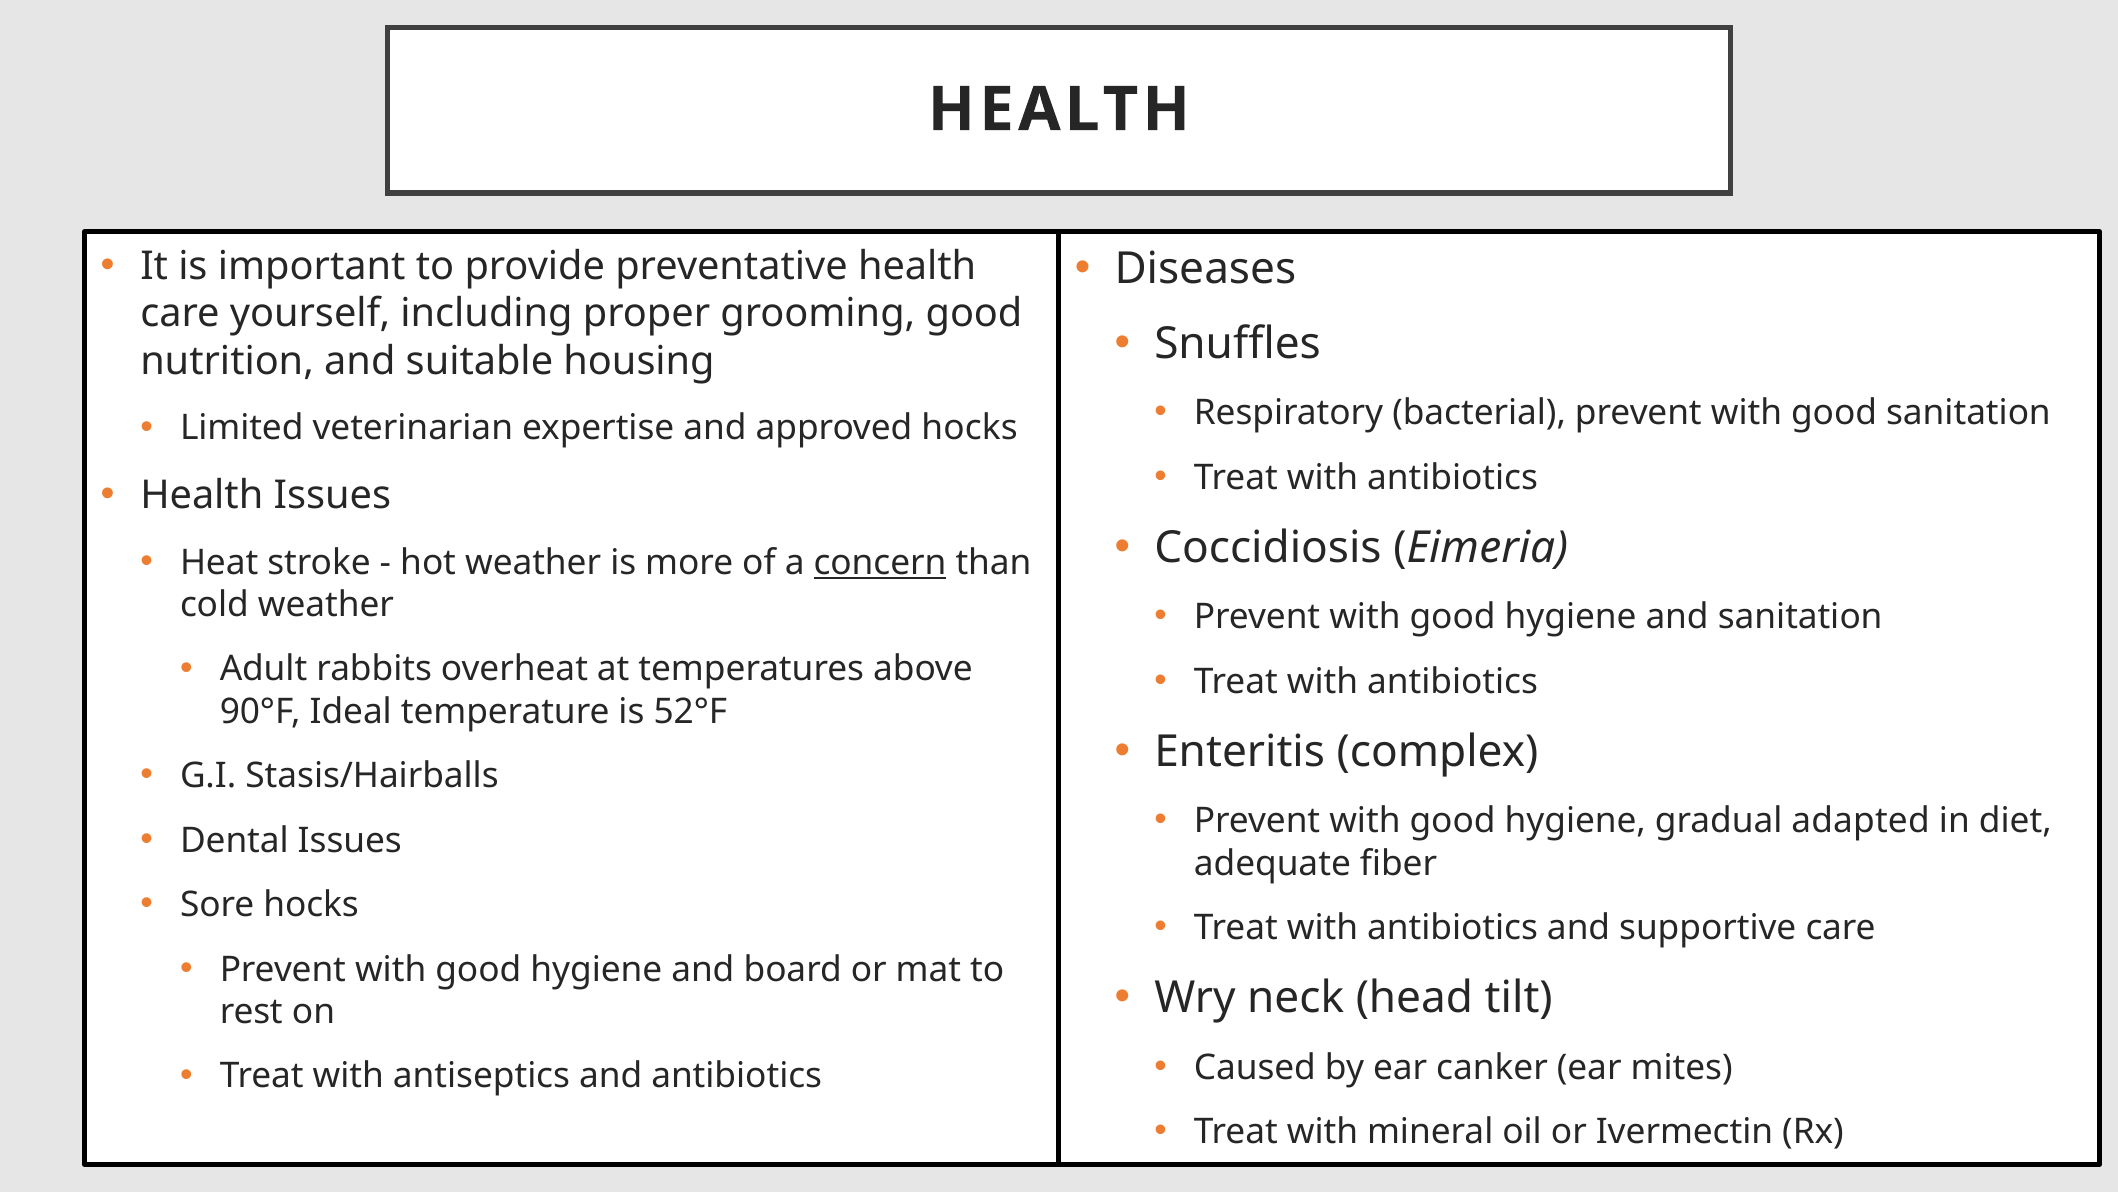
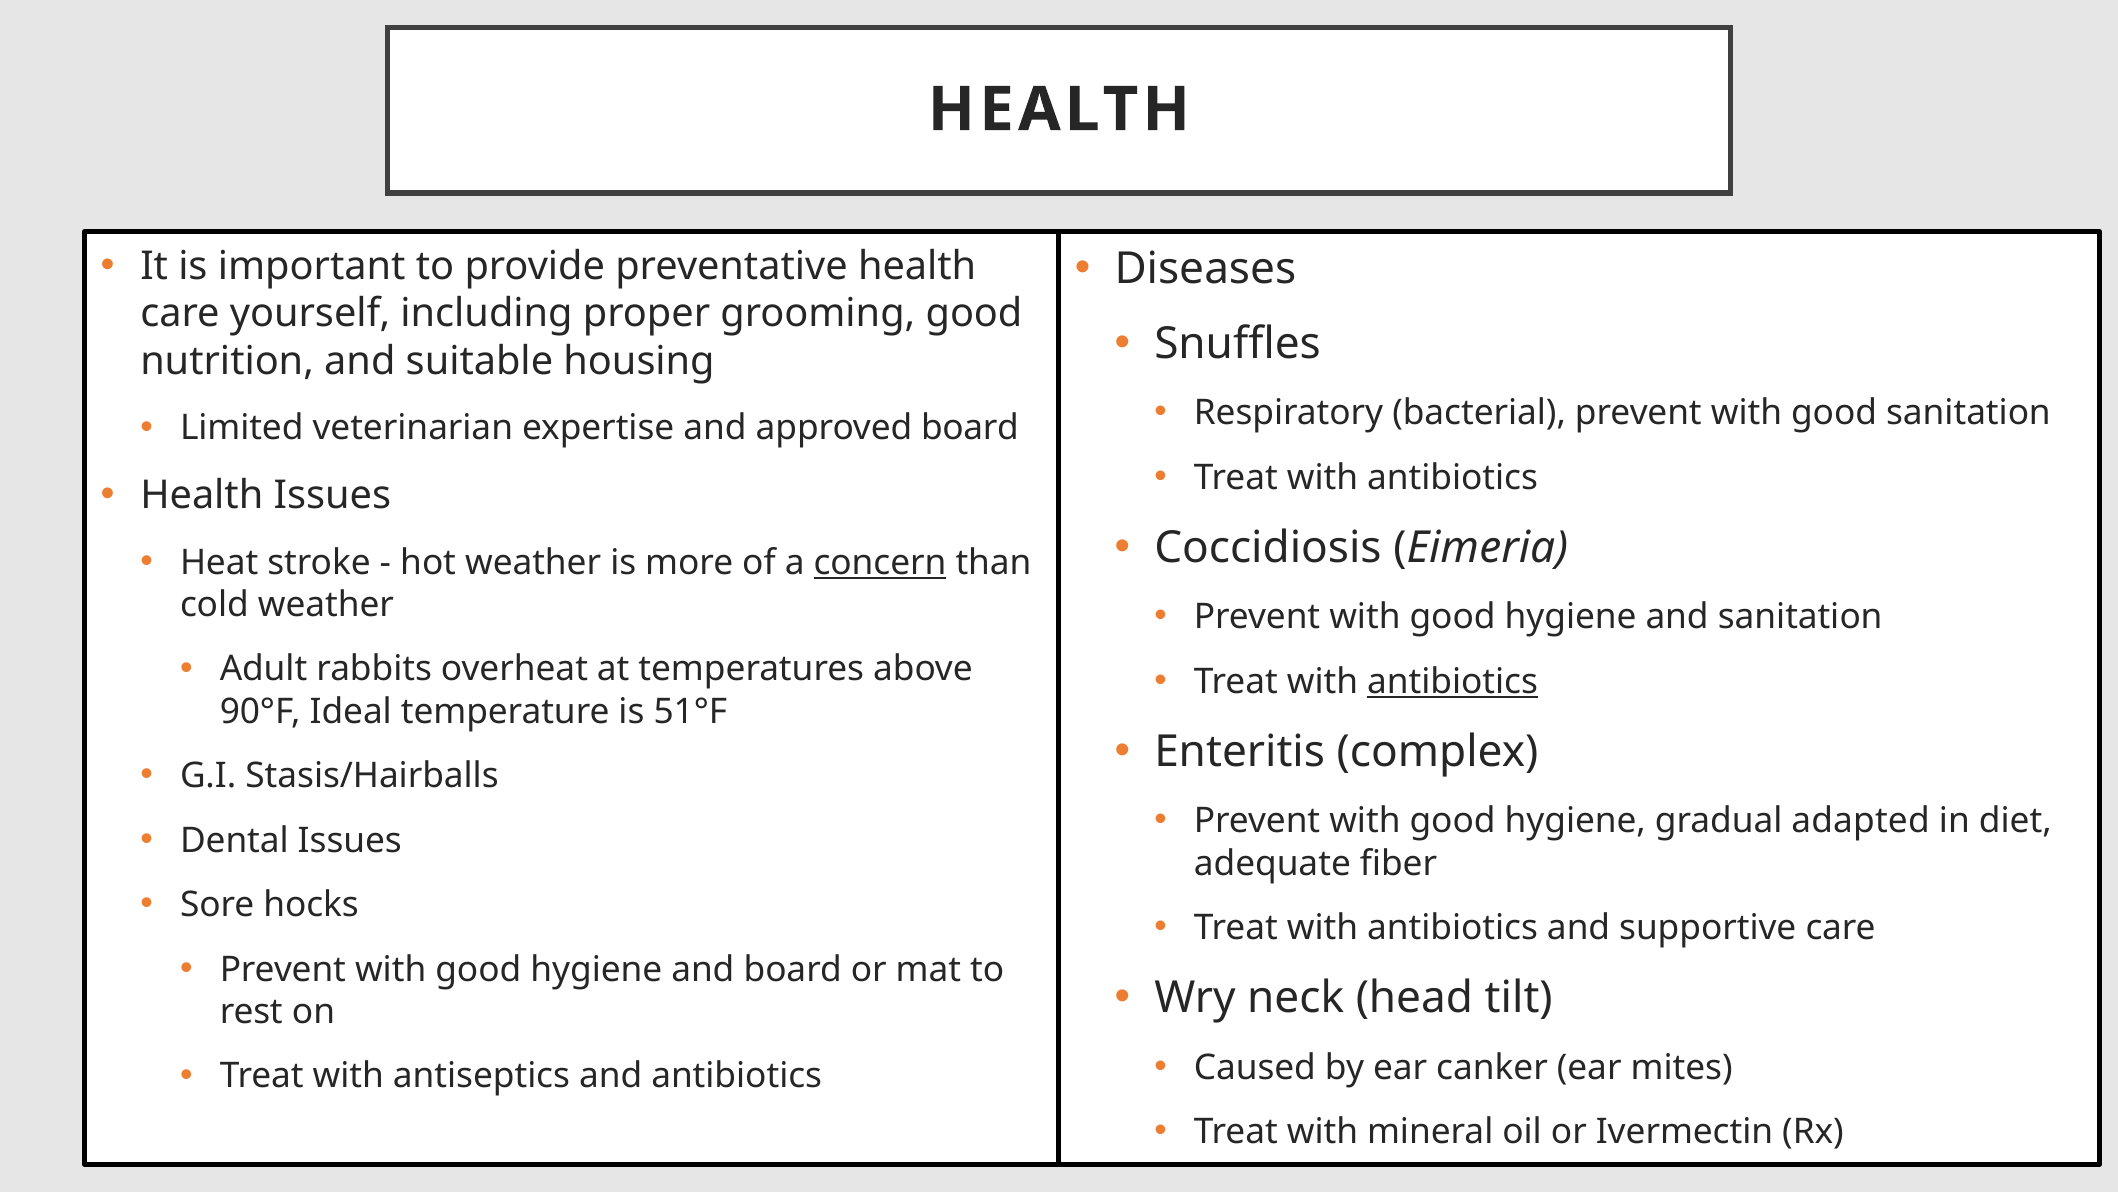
approved hocks: hocks -> board (970, 428)
antibiotics underline: none -> present (1453, 681)
52°F: 52°F -> 51°F (690, 711)
